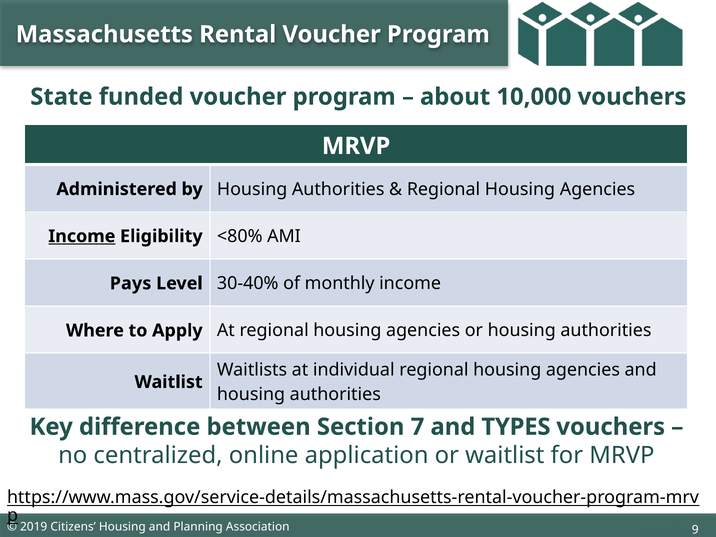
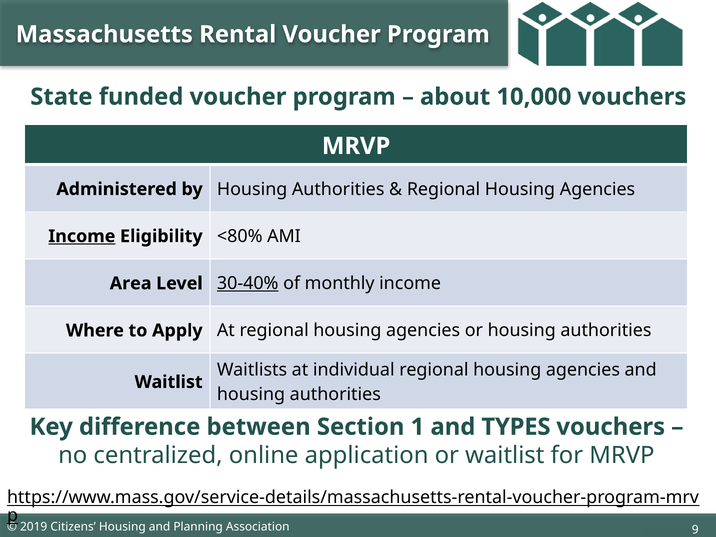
Pays: Pays -> Area (131, 283)
30-40% underline: none -> present (248, 283)
7: 7 -> 1 (417, 427)
